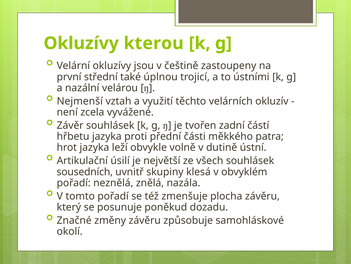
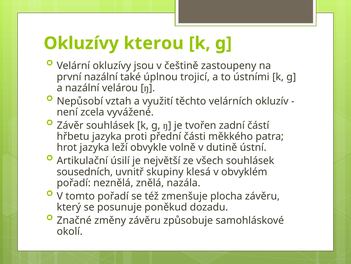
první střední: střední -> nazální (101, 77)
Nejmenší: Nejmenší -> Nepůsobí (80, 101)
